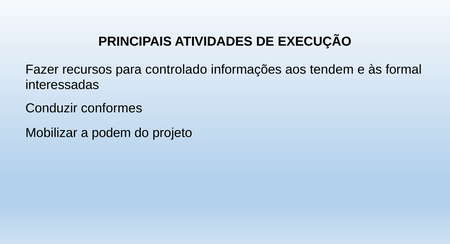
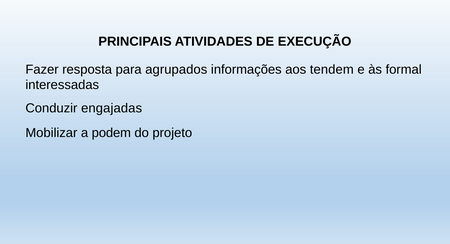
recursos: recursos -> resposta (87, 69)
controlado: controlado -> agrupados (176, 69)
conformes: conformes -> engajadas (112, 108)
